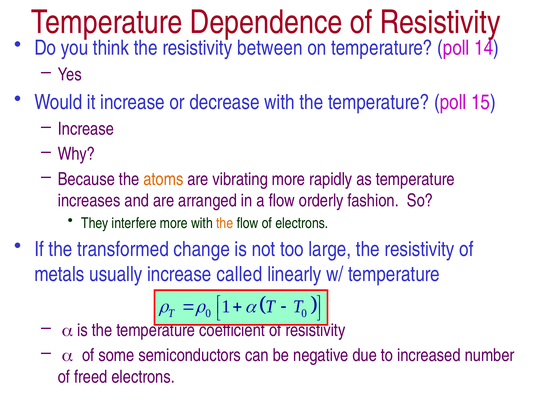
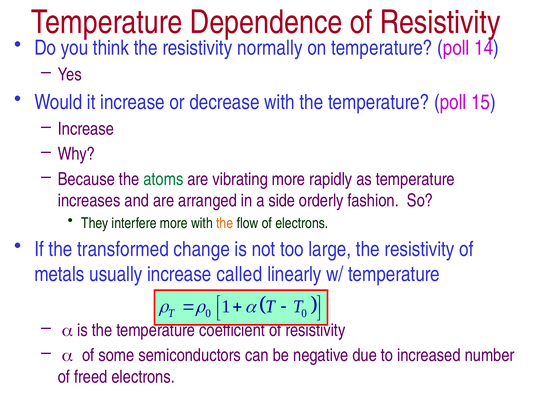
between: between -> normally (270, 48)
atoms colour: orange -> green (163, 179)
a flow: flow -> side (282, 201)
